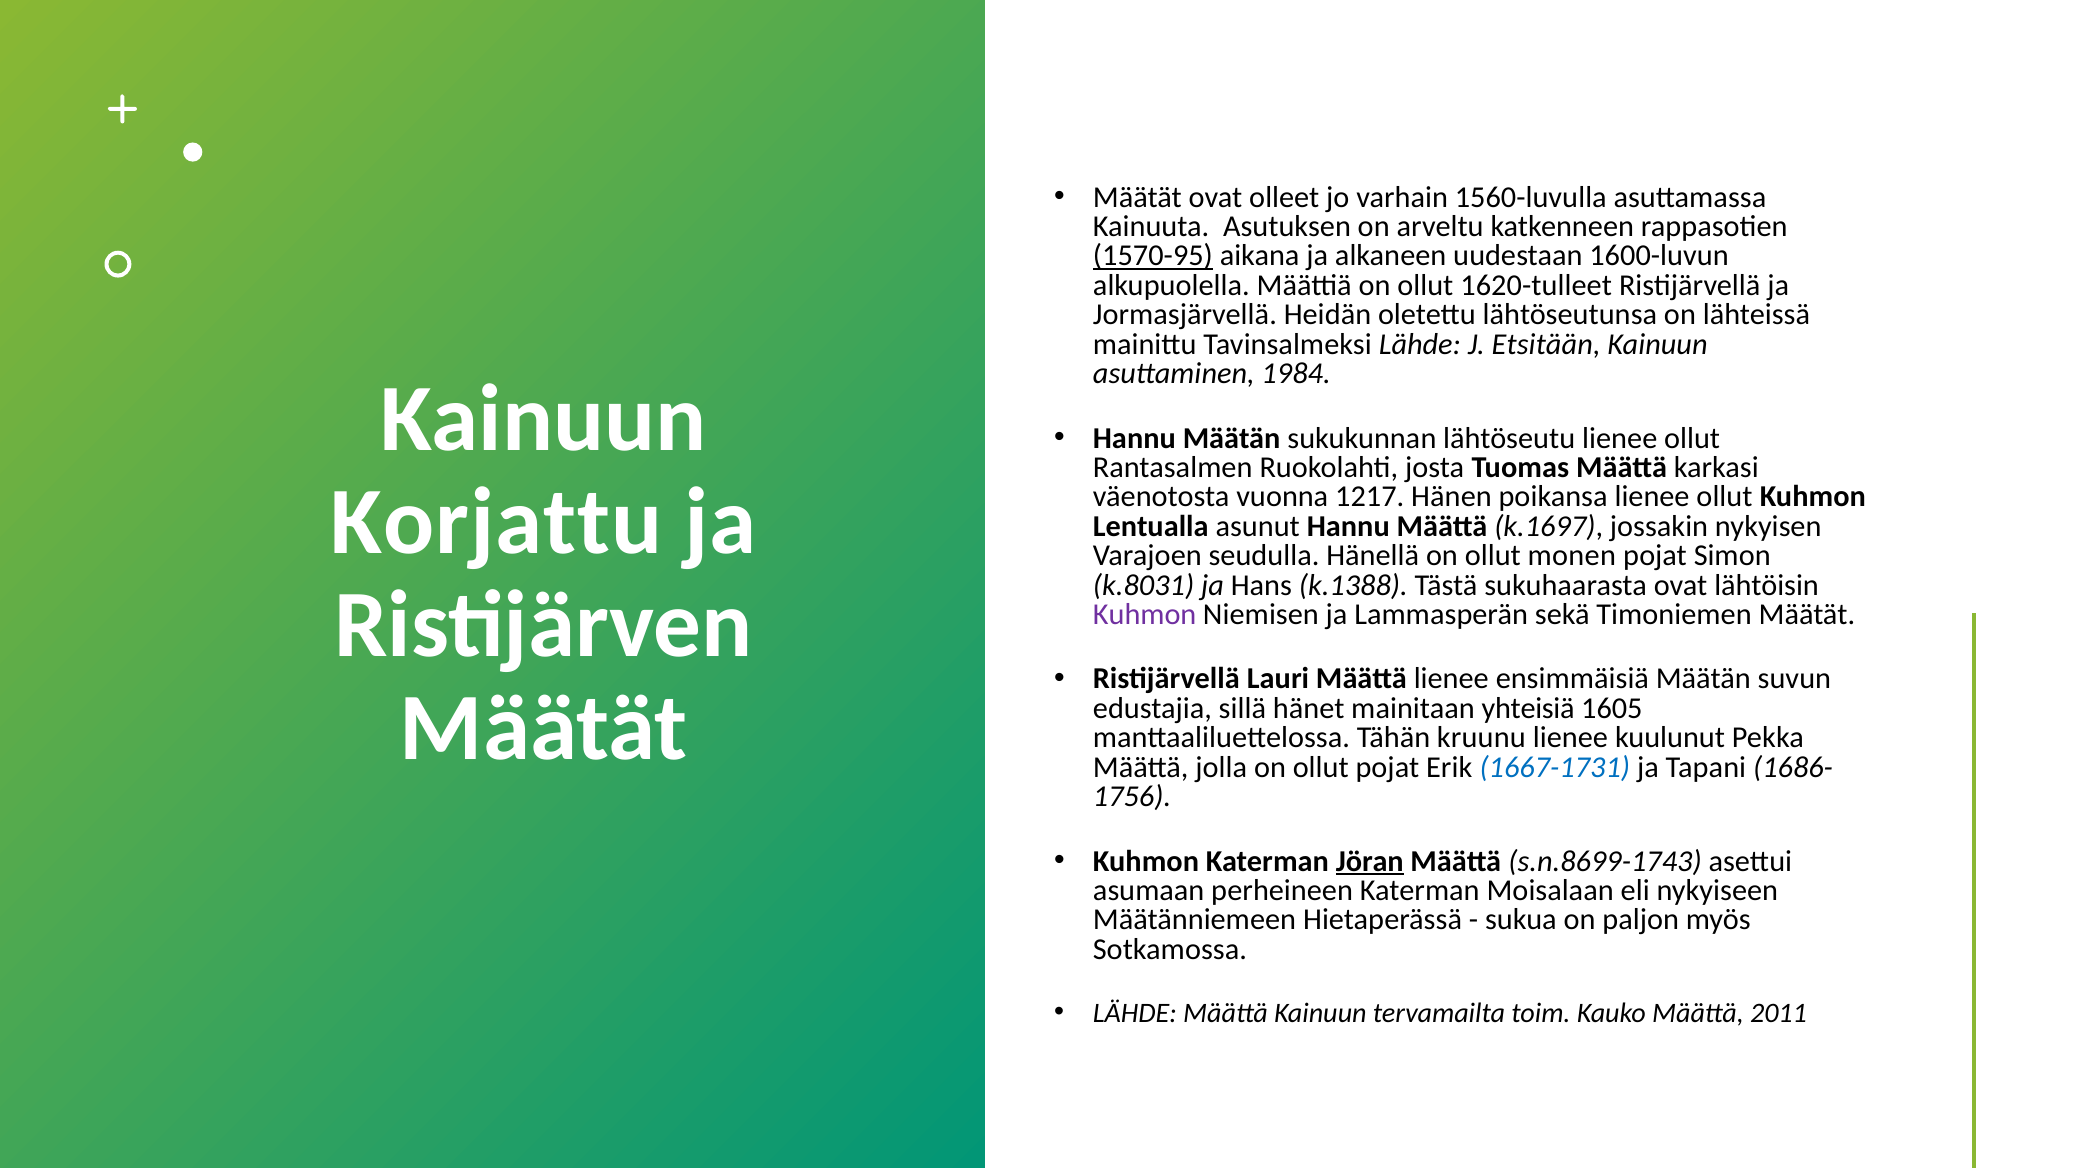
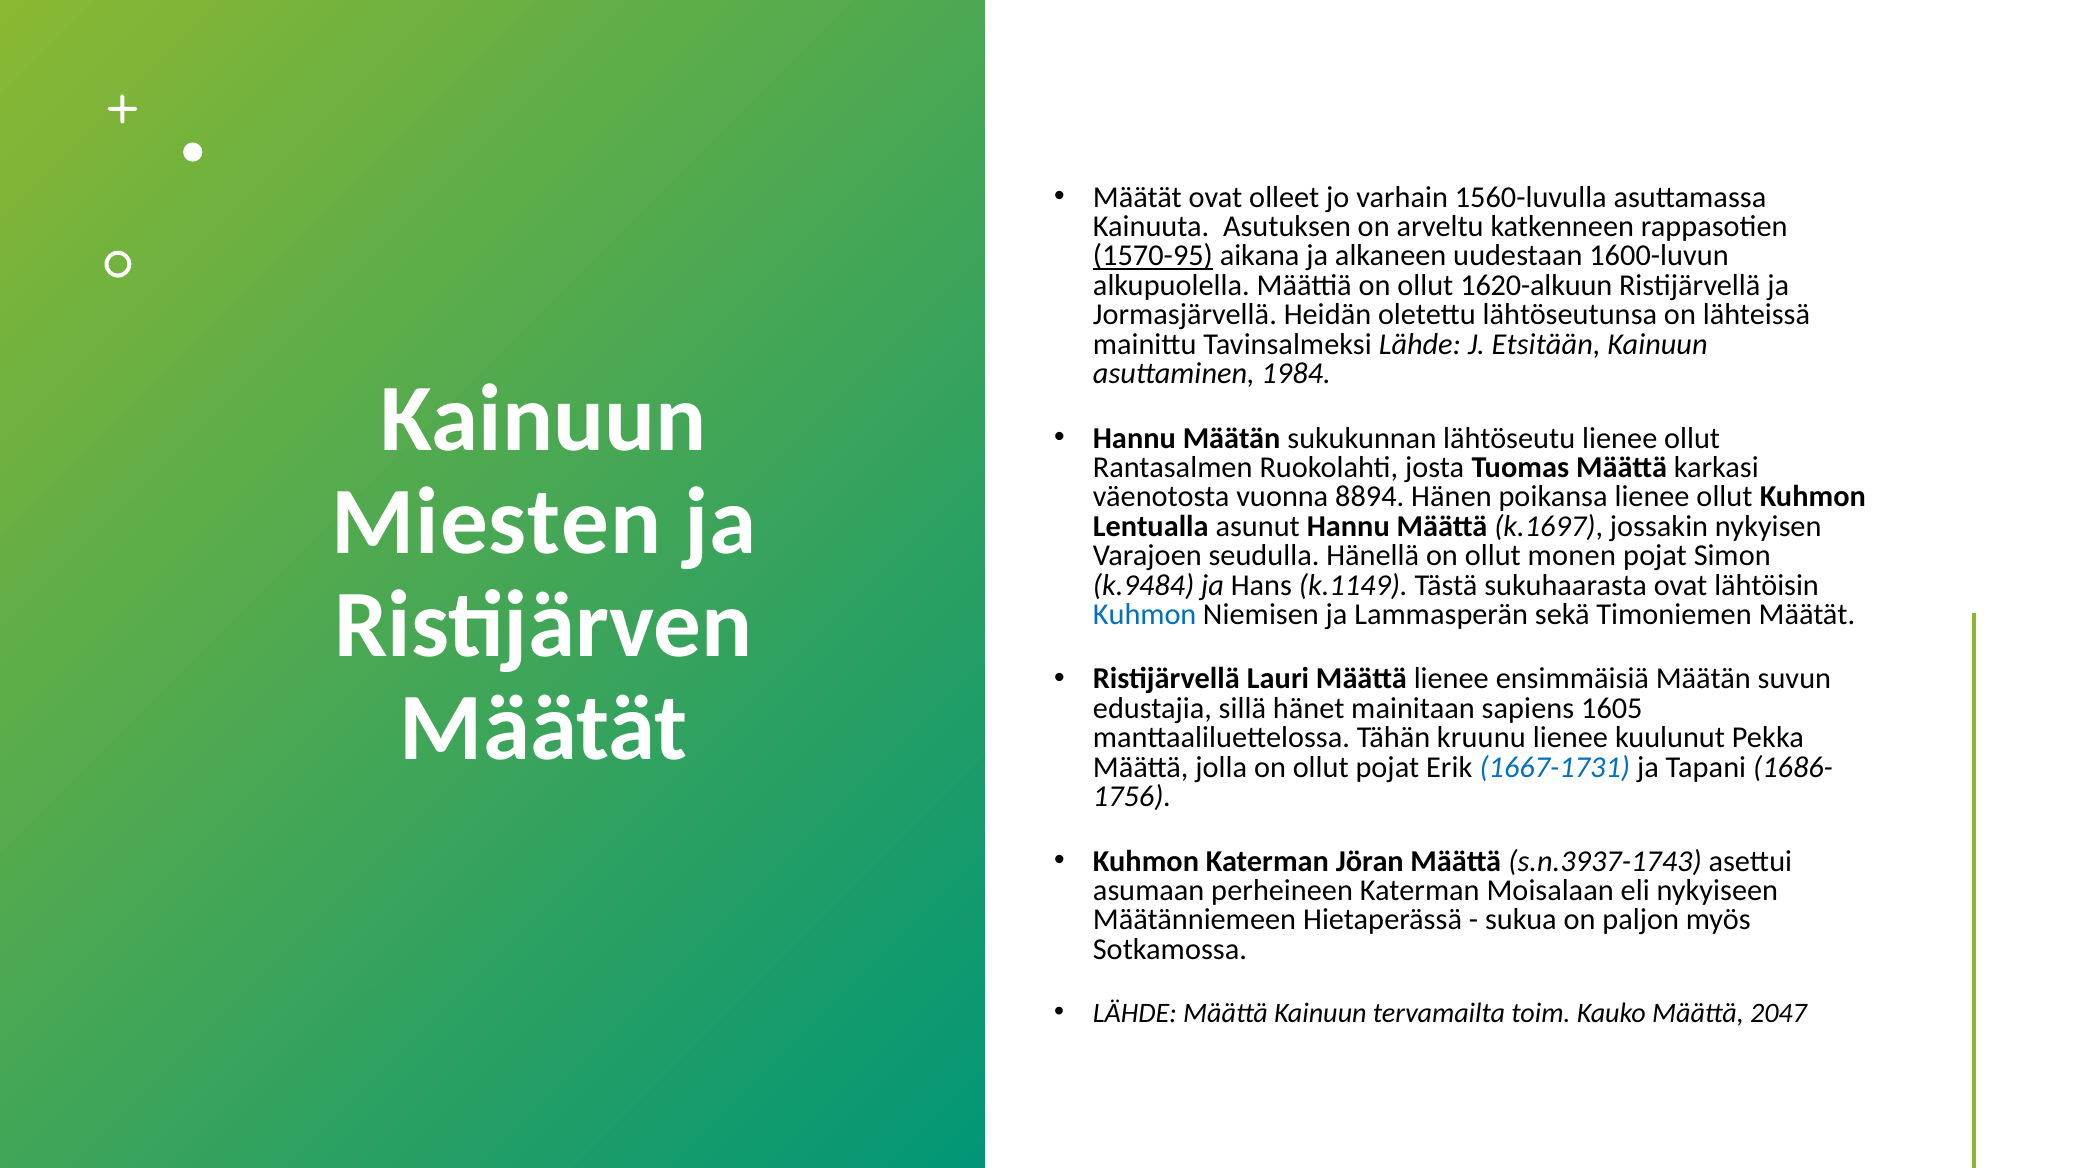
1620-tulleet: 1620-tulleet -> 1620-alkuun (1536, 285)
Korjattu: Korjattu -> Miesten (497, 522)
1217: 1217 -> 8894 (1370, 497)
k.8031: k.8031 -> k.9484 (1144, 585)
k.1388: k.1388 -> k.1149 (1353, 585)
Kuhmon colour: purple -> blue (1145, 615)
yhteisiä: yhteisiä -> sapiens (1528, 709)
Jöran underline: present -> none (1370, 861)
s.n.8699-1743: s.n.8699-1743 -> s.n.3937-1743 (1605, 861)
2011: 2011 -> 2047 (1778, 1013)
